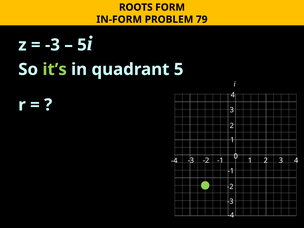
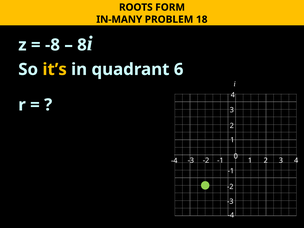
IN-FORM: IN-FORM -> IN-MANY (119, 19)
79: 79 -> 18 (202, 19)
-3: -3 -> -8 (52, 45)
5: 5 -> 8 (82, 45)
it’s colour: light green -> yellow (55, 69)
quadrant 5: 5 -> 6 (179, 69)
